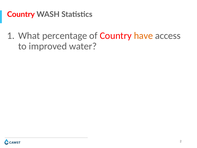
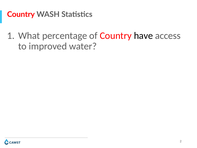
have colour: orange -> black (143, 36)
